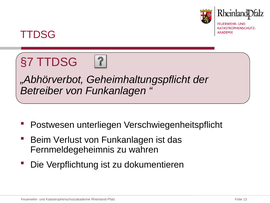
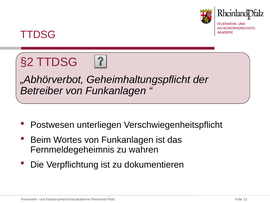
§7: §7 -> §2 (27, 62)
Verlust: Verlust -> Wortes (68, 140)
